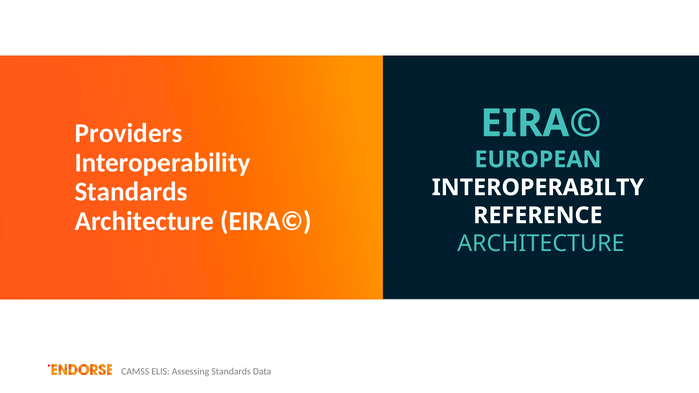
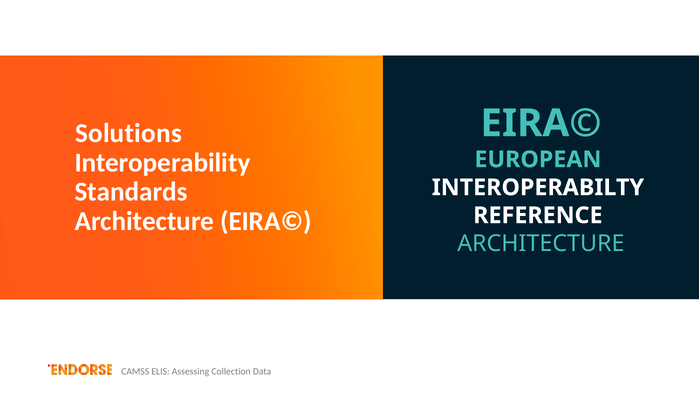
Providers: Providers -> Solutions (129, 133)
Assessing Standards: Standards -> Collection (231, 372)
